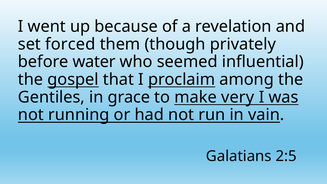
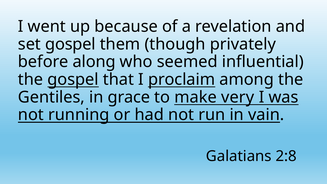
set forced: forced -> gospel (70, 44)
water: water -> along (94, 62)
2:5: 2:5 -> 2:8 (286, 156)
